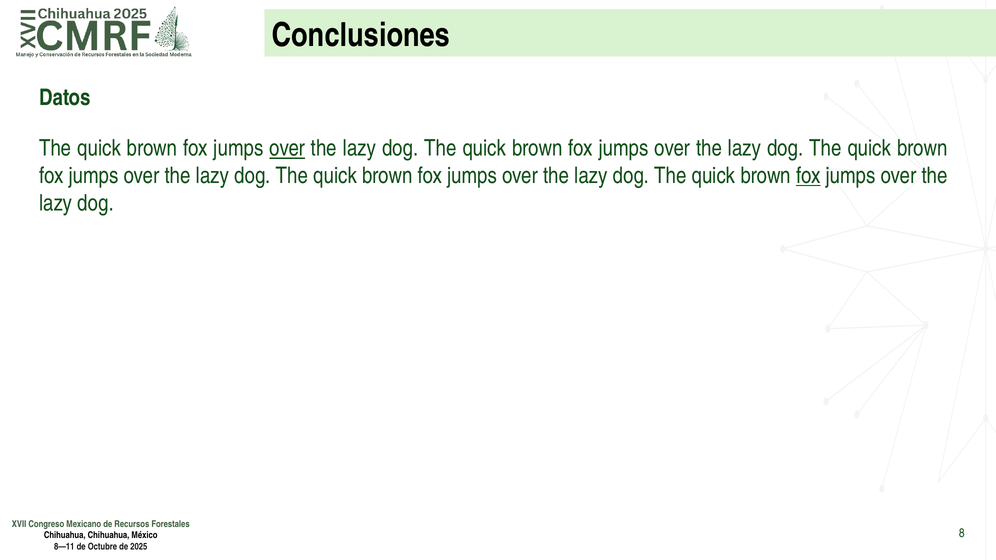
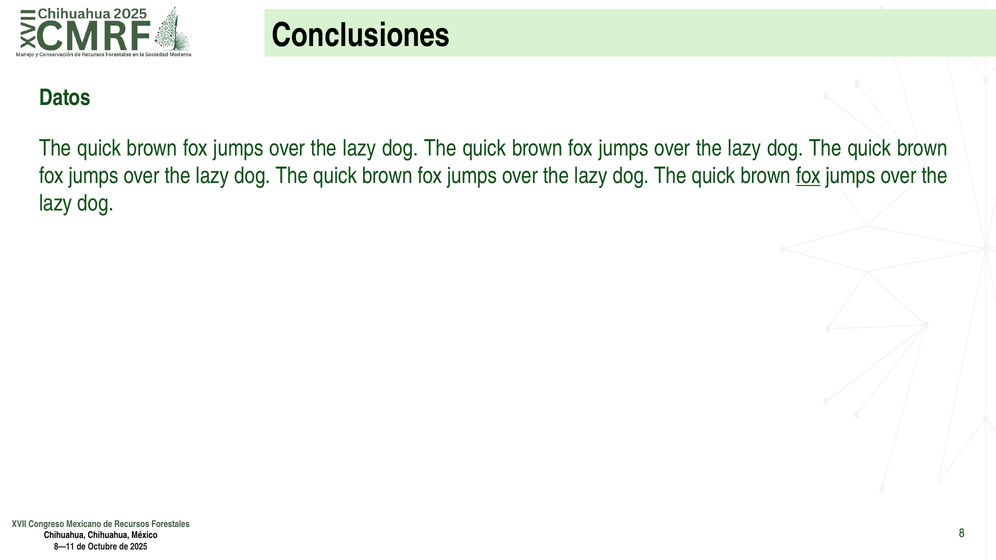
over underline: present -> none (287, 148)
